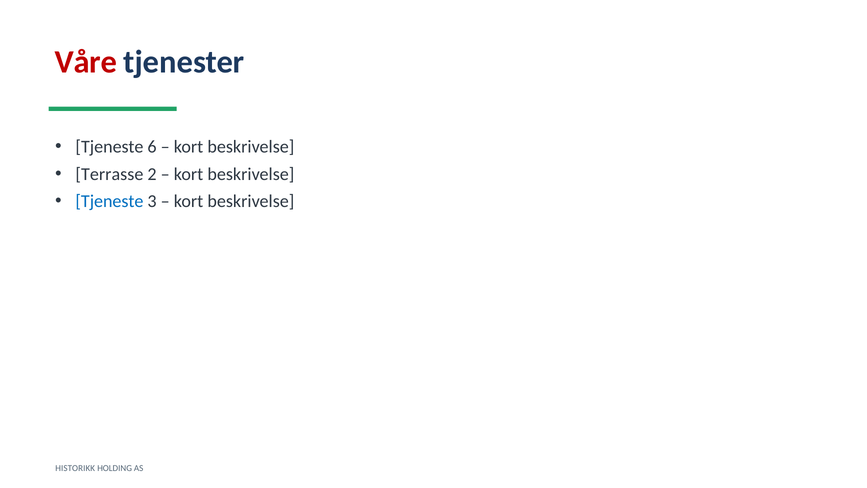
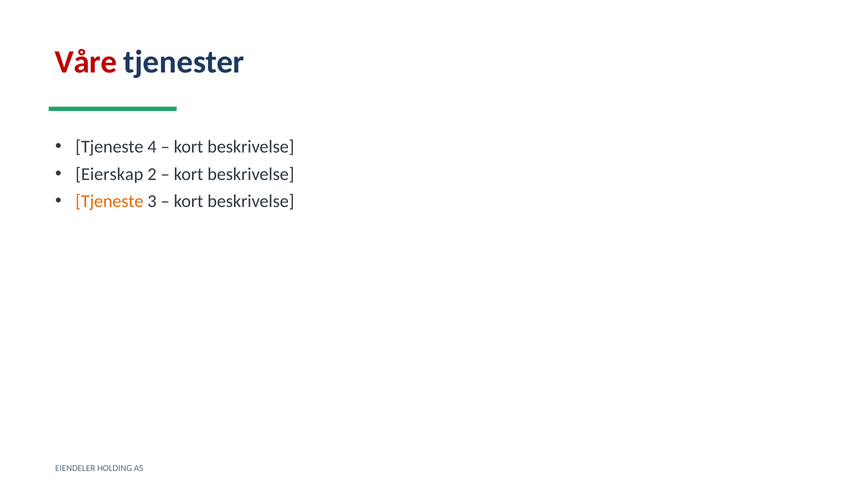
6: 6 -> 4 (152, 147)
Terrasse: Terrasse -> Eierskap (109, 174)
Tjeneste colour: blue -> orange (109, 201)
HISTORIKK: HISTORIKK -> EIENDELER (75, 468)
